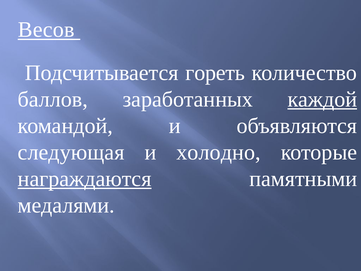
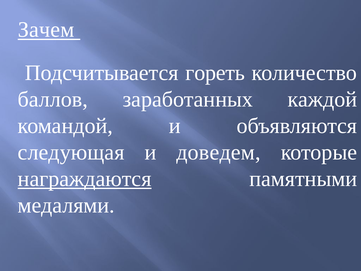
Весов: Весов -> Зачем (46, 30)
каждой underline: present -> none (322, 99)
холодно: холодно -> доведем (218, 152)
